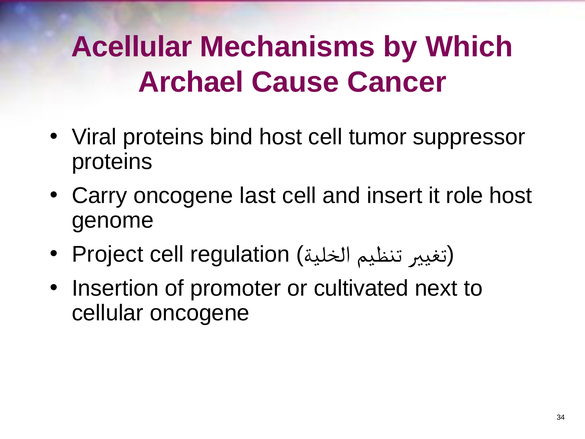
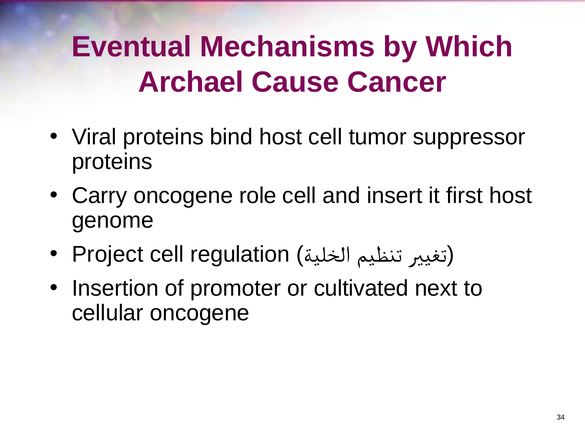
Acellular: Acellular -> Eventual (132, 47)
last: last -> role (258, 196)
role: role -> first (465, 196)
